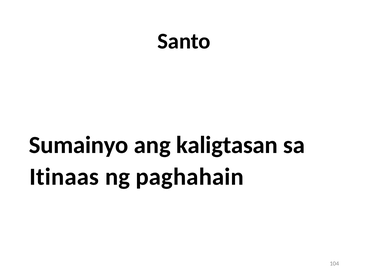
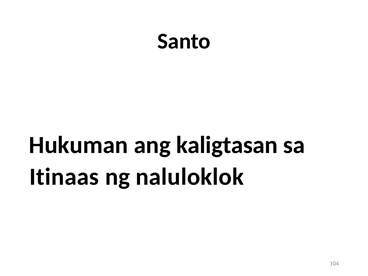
Sumainyo: Sumainyo -> Hukuman (79, 145)
paghahain: paghahain -> naluloklok (190, 177)
